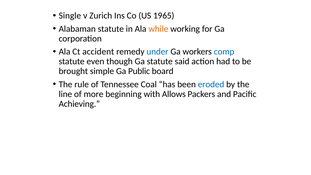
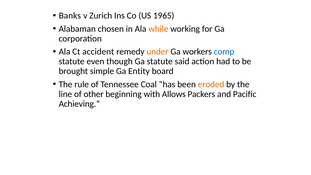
Single: Single -> Banks (70, 16)
Alabaman statute: statute -> chosen (111, 29)
under colour: blue -> orange (157, 52)
Public: Public -> Entity (139, 71)
eroded colour: blue -> orange (211, 84)
more: more -> other (94, 94)
